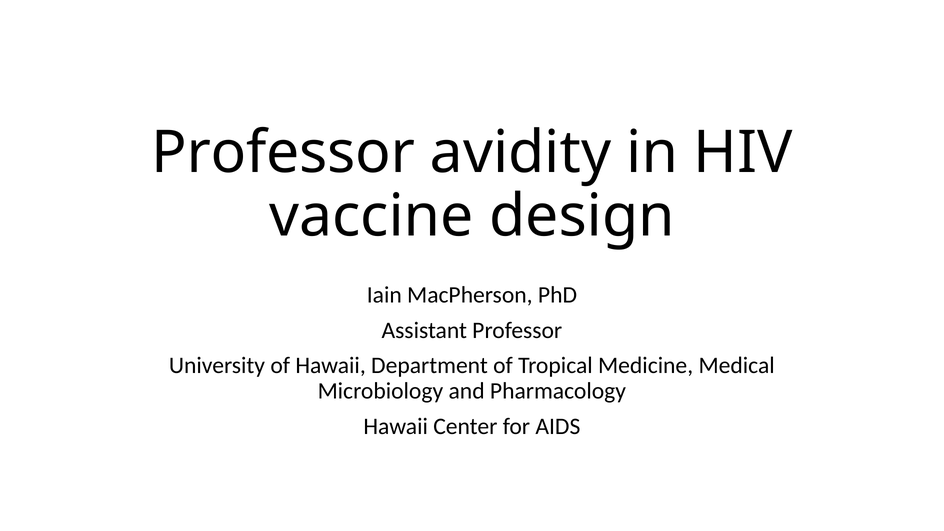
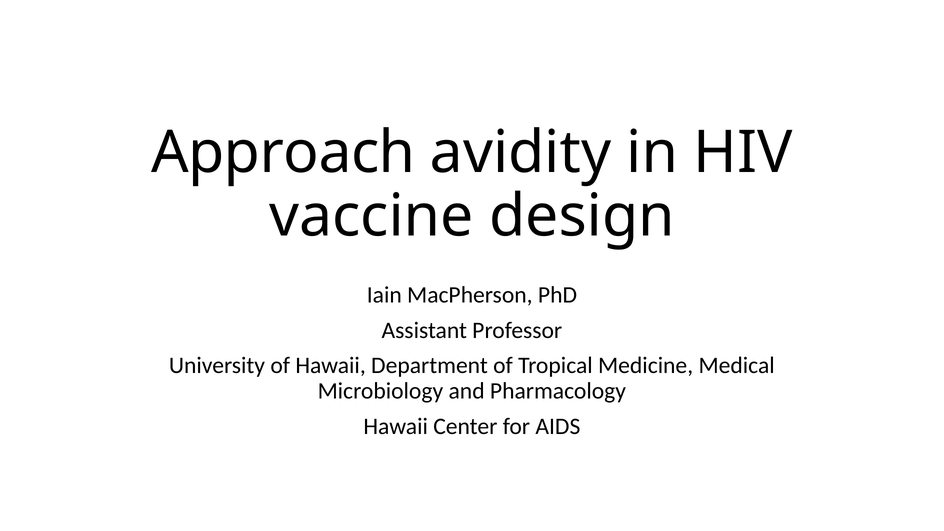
Professor: Professor -> Approach (283, 153)
